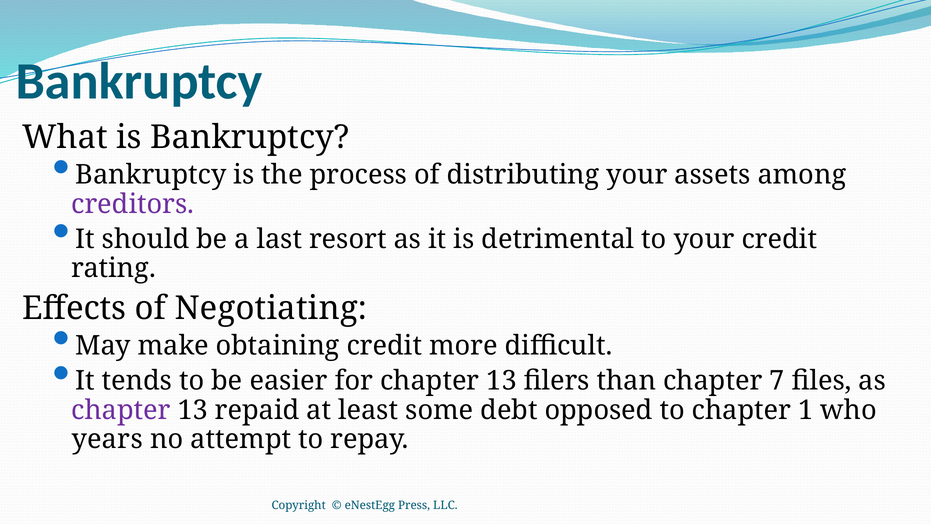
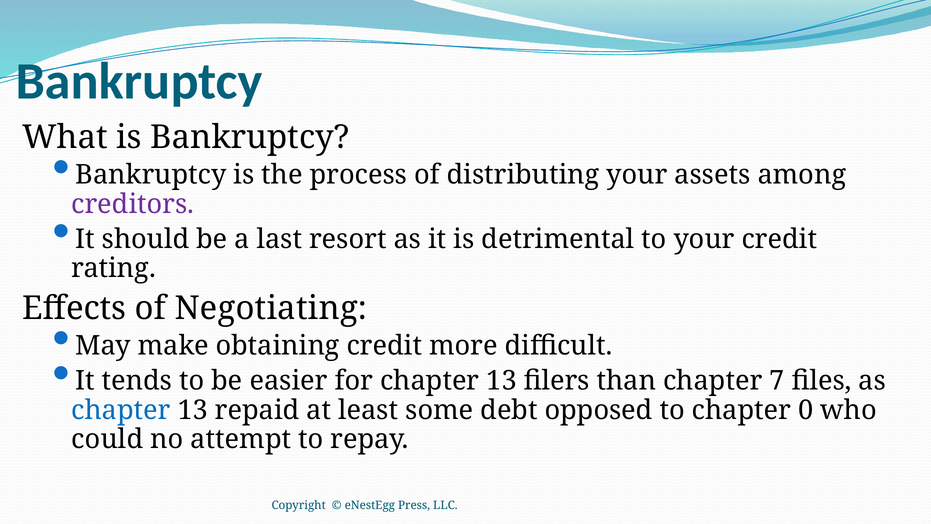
chapter colour: purple -> blue (121, 410)
1: 1 -> 0 (806, 410)
years: years -> could (107, 439)
